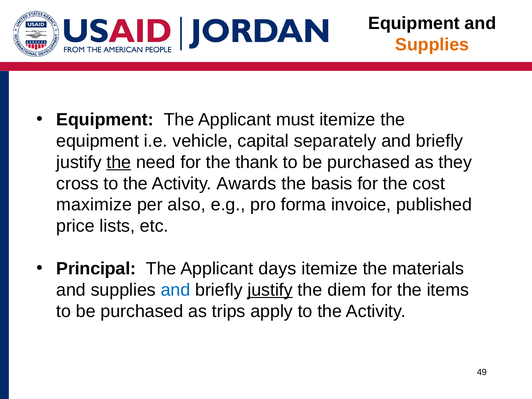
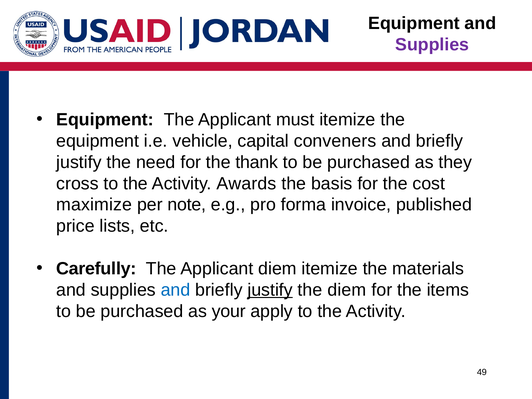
Supplies colour: orange -> purple (432, 45)
separately: separately -> conveners (335, 141)
the underline: present -> none (119, 162)
also: also -> note (187, 205)
Principal: Principal -> Carefully (96, 269)
Applicant days: days -> diem (277, 269)
trips: trips -> your (229, 311)
